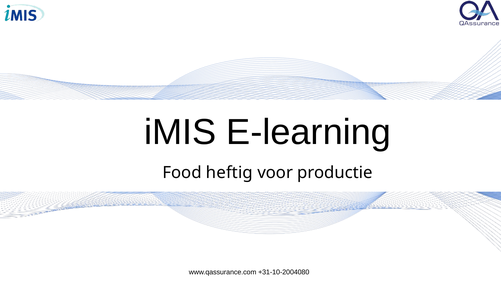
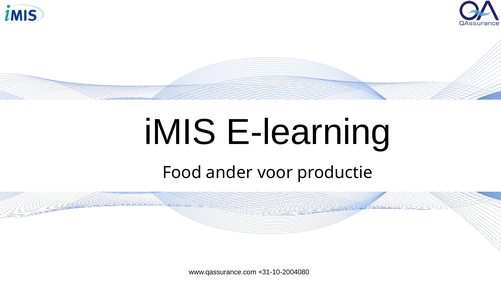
heftig: heftig -> ander (229, 172)
